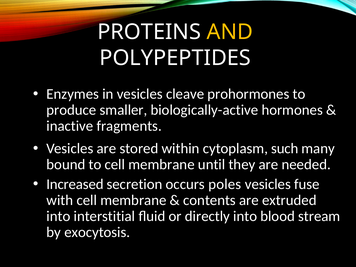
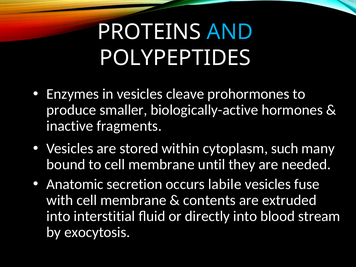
AND colour: yellow -> light blue (230, 32)
Increased: Increased -> Anatomic (75, 184)
poles: poles -> labile (225, 184)
